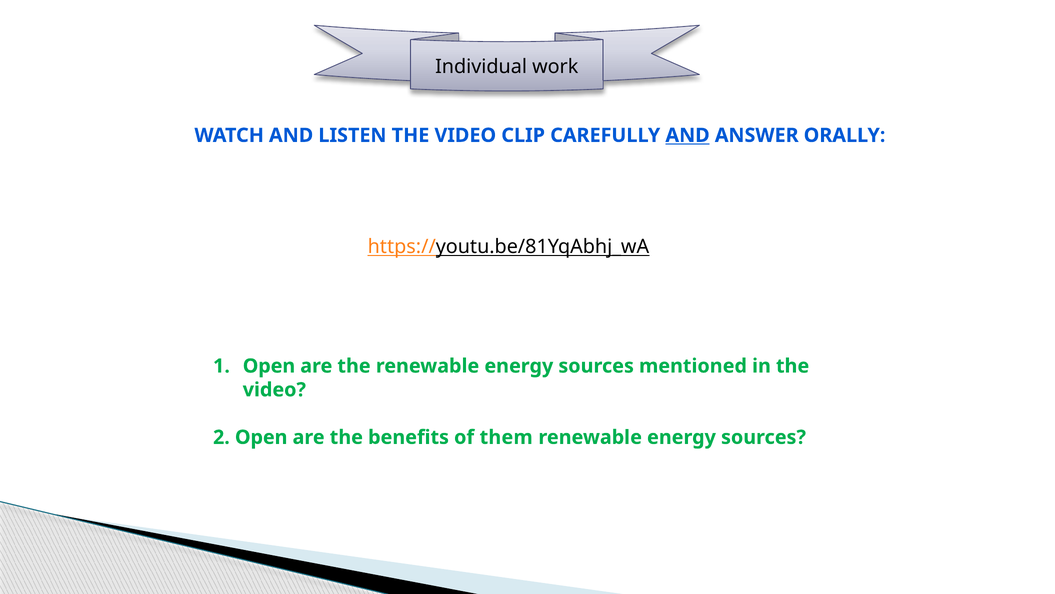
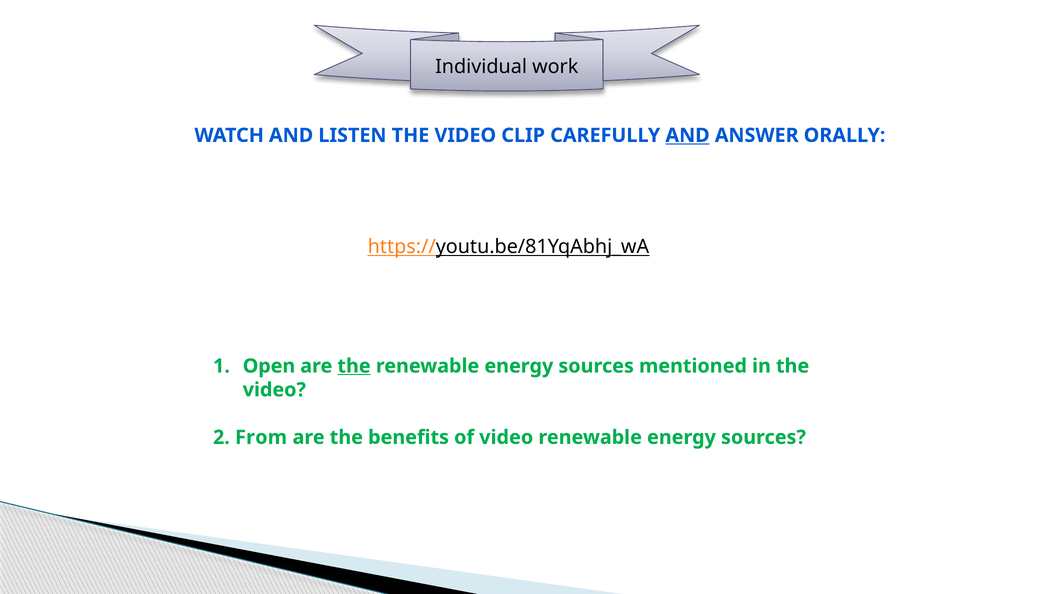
the underline: none -> present (354, 366)
2 Open: Open -> From (261, 437)
of them: them -> video (506, 437)
